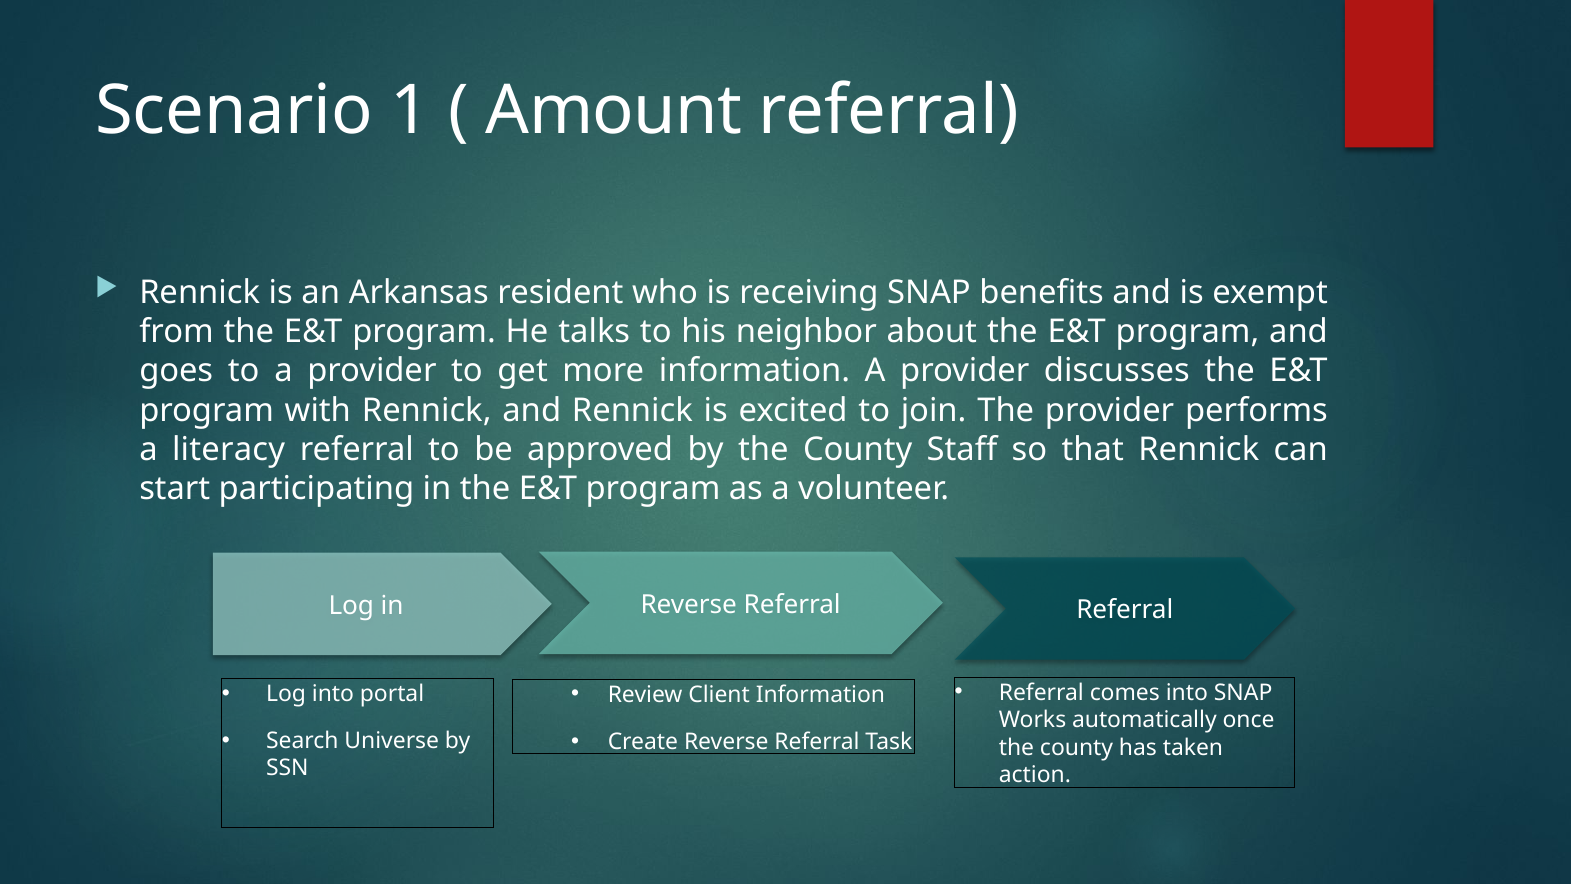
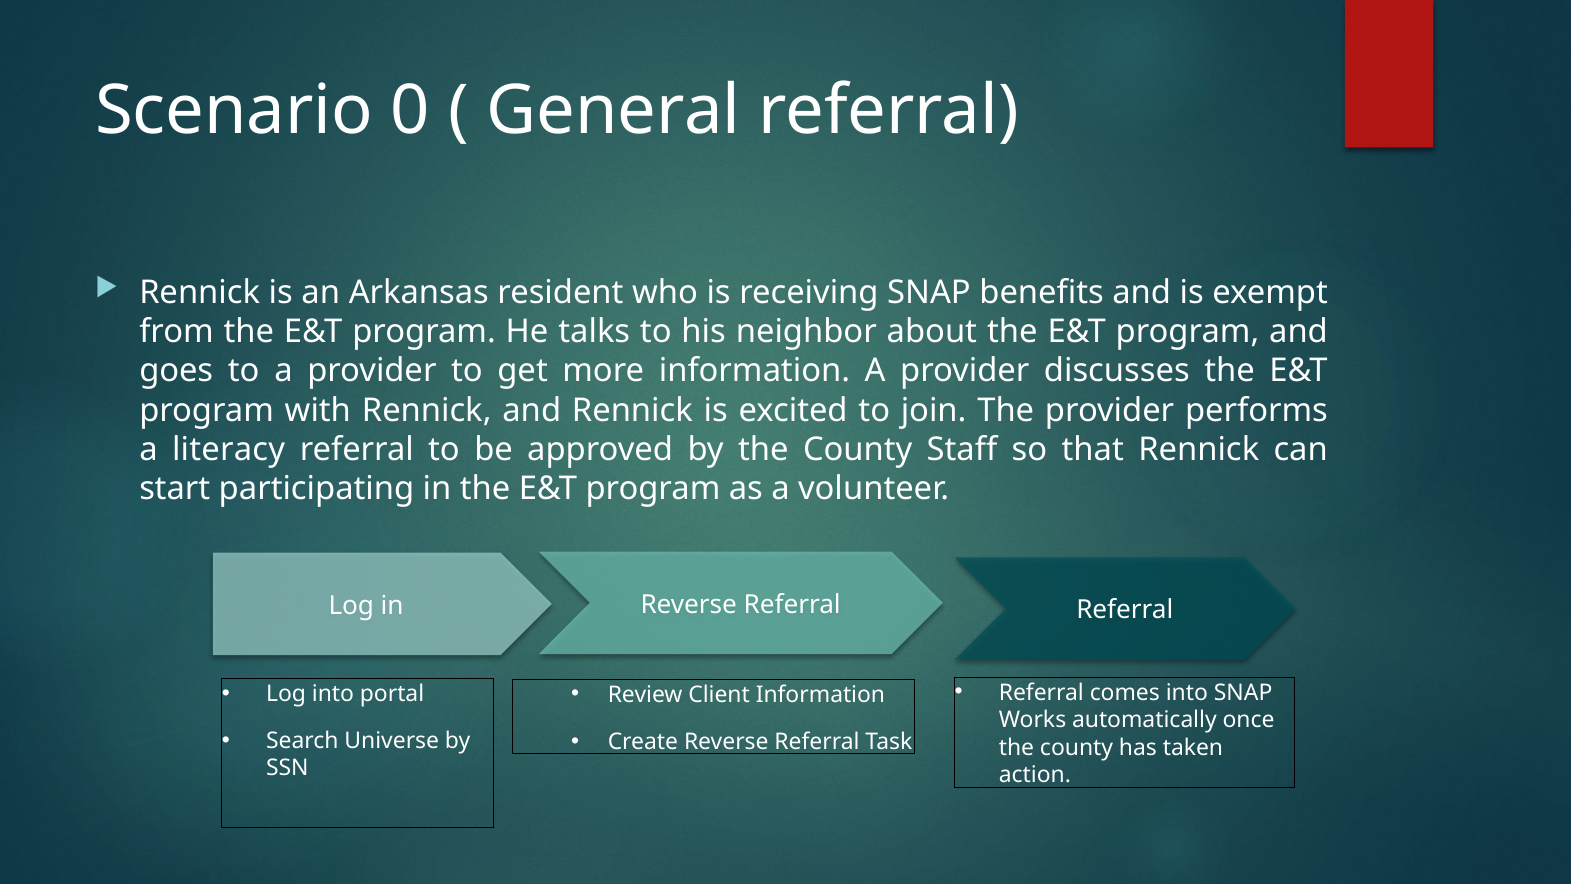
1: 1 -> 0 (411, 110)
Amount: Amount -> General (614, 110)
